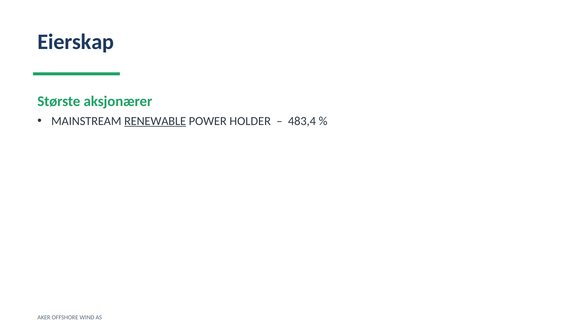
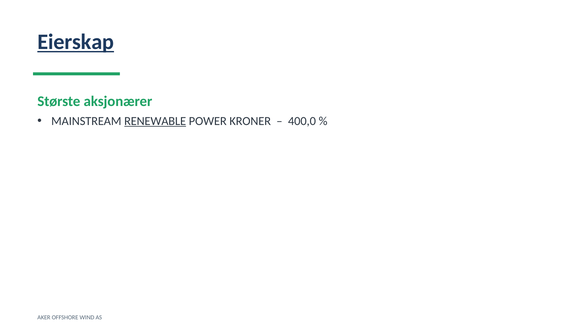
Eierskap underline: none -> present (76, 42)
HOLDER: HOLDER -> KRONER (250, 121)
483,4: 483,4 -> 400,0 (302, 121)
